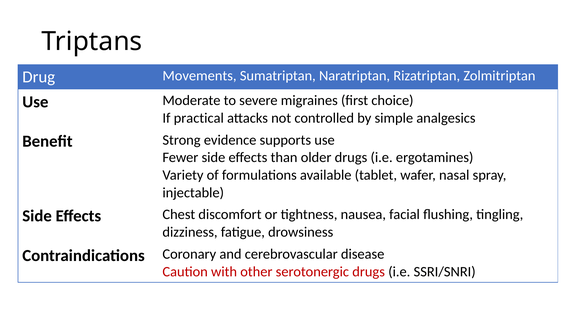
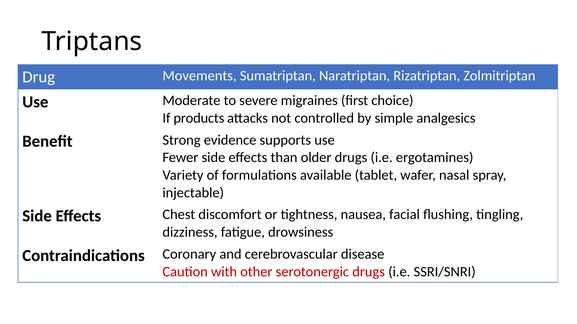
practical: practical -> products (199, 118)
